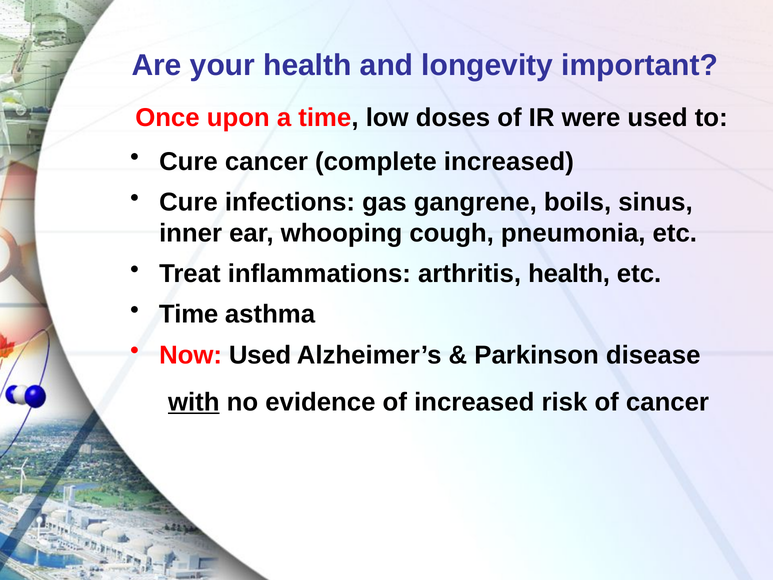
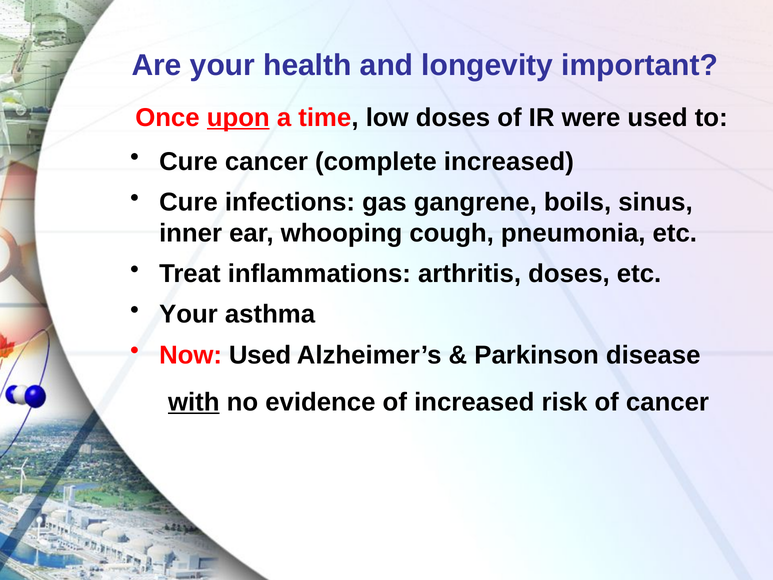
upon underline: none -> present (238, 118)
arthritis health: health -> doses (569, 274)
Time: Time -> Your (188, 314)
